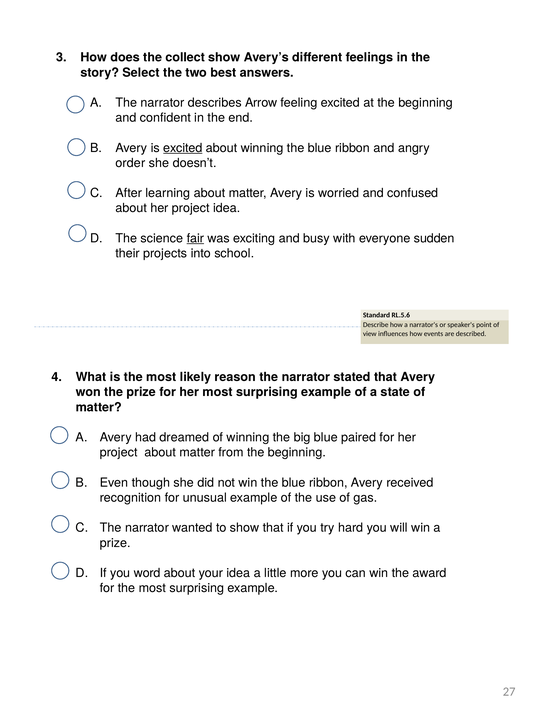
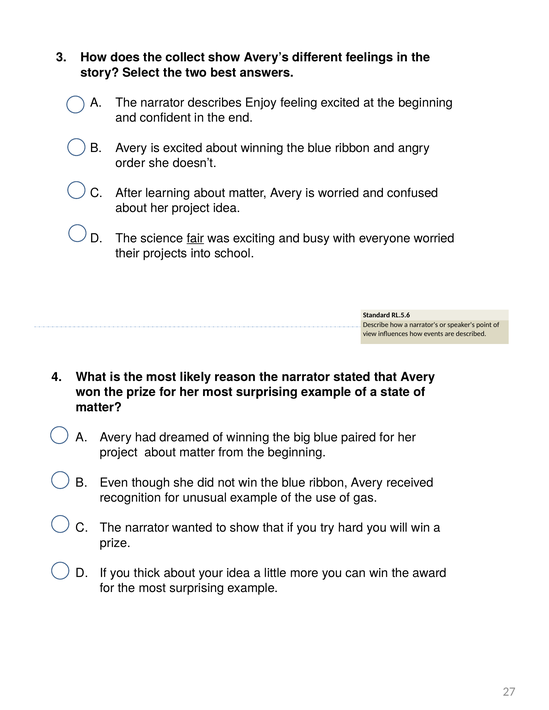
Arrow: Arrow -> Enjoy (261, 103)
excited underline: present -> none (183, 148)
everyone sudden: sudden -> worried (434, 238)
word: word -> thick (147, 573)
